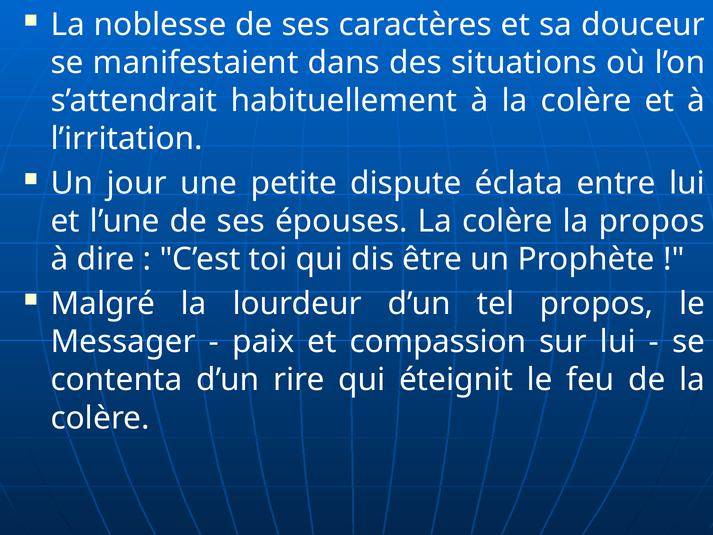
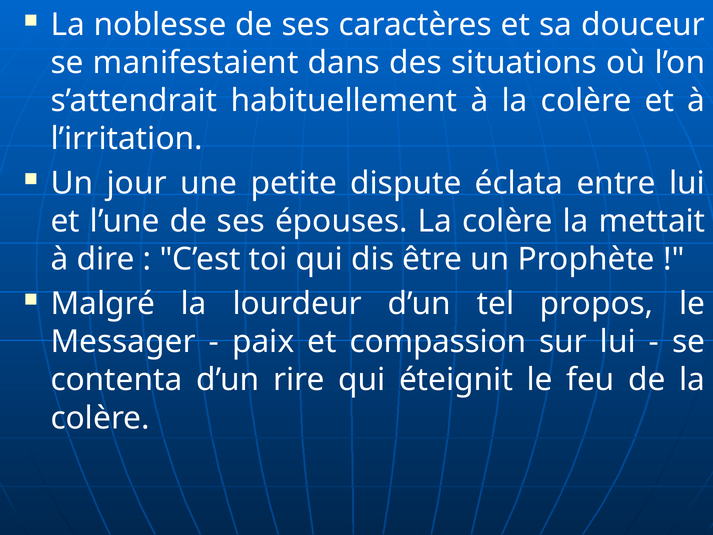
la propos: propos -> mettait (652, 221)
